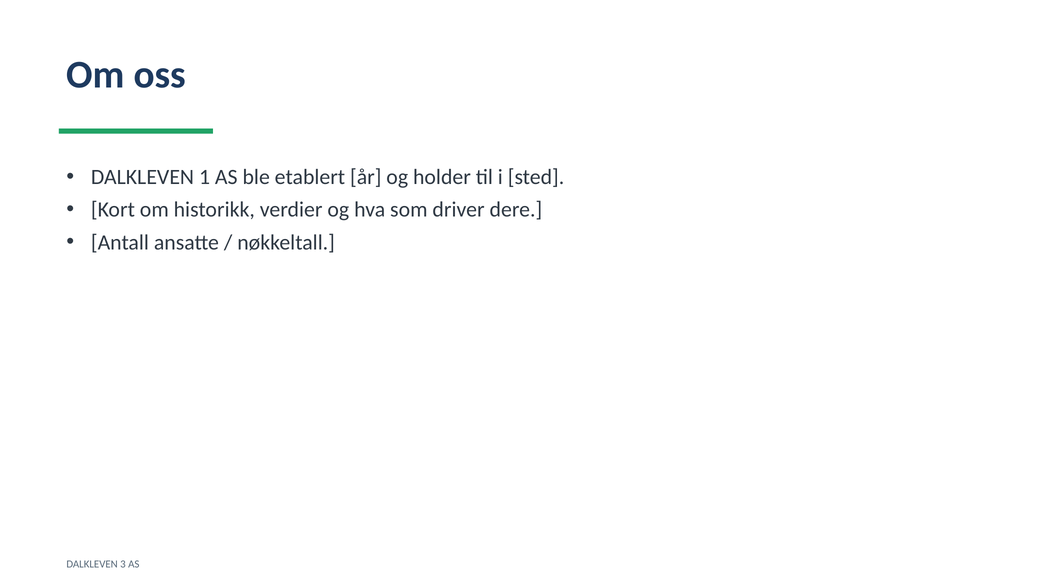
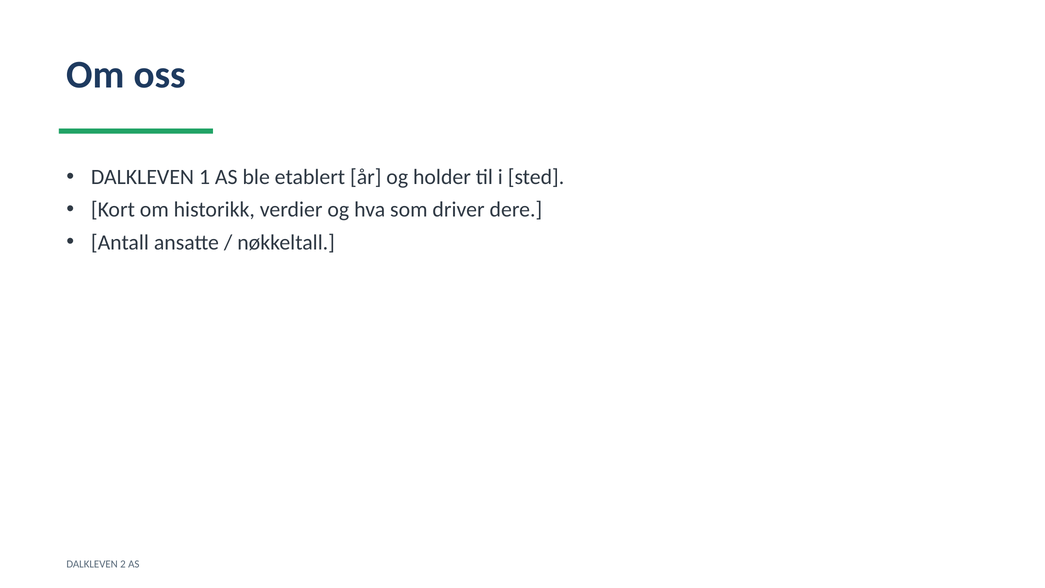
3: 3 -> 2 (123, 564)
